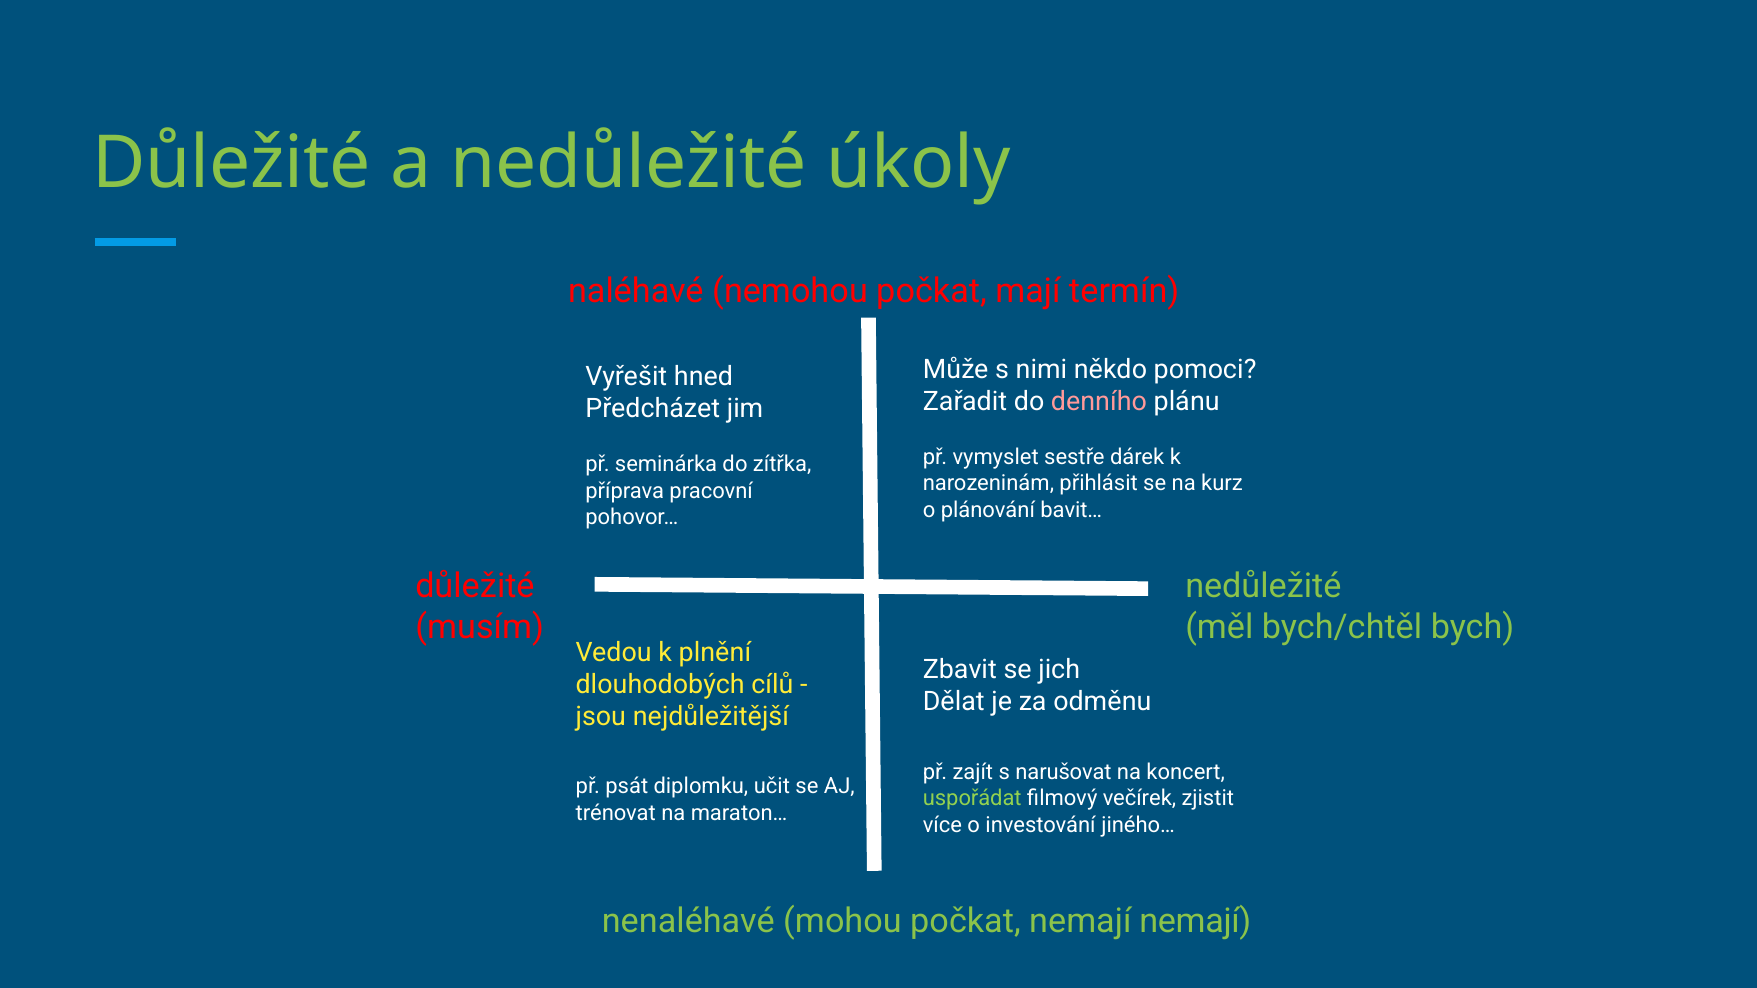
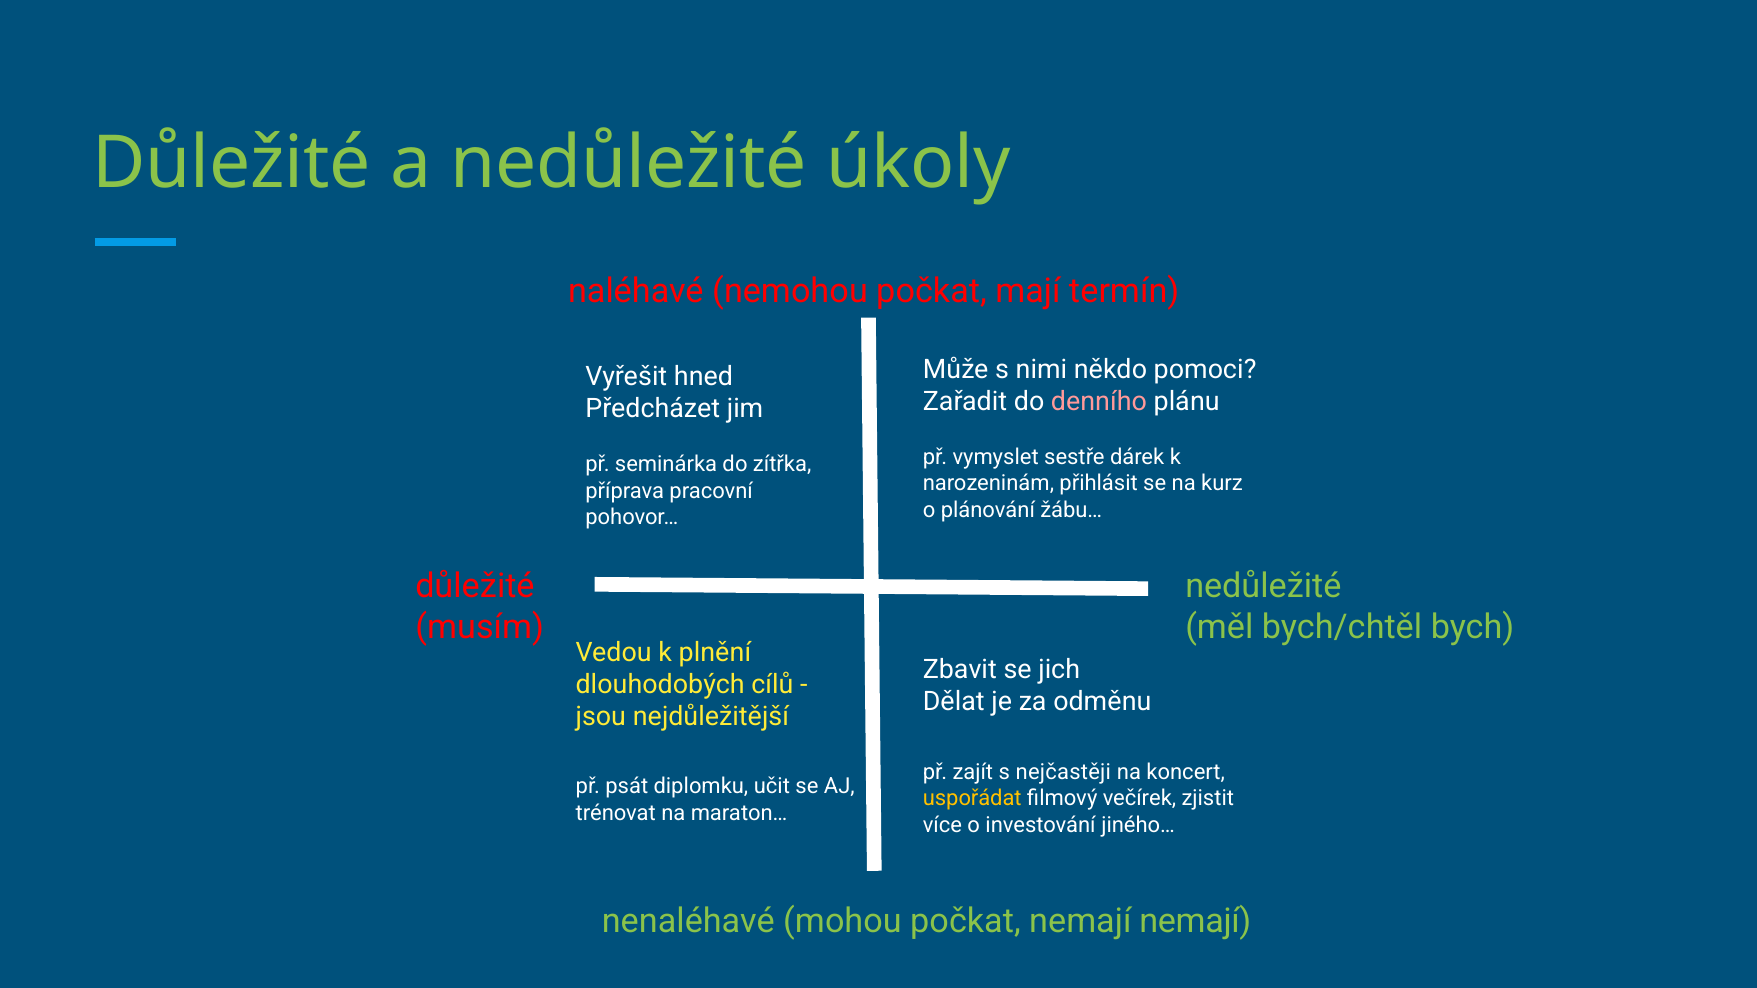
bavit…: bavit… -> žábu… (1071, 510)
narušovat: narušovat -> nejčastěji (1063, 772)
uspořádat colour: light green -> yellow (972, 799)
